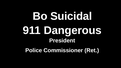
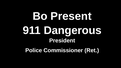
Suicidal: Suicidal -> Present (71, 16)
